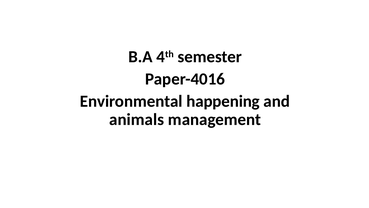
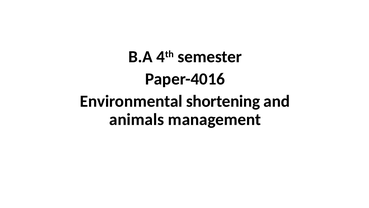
happening: happening -> shortening (223, 101)
